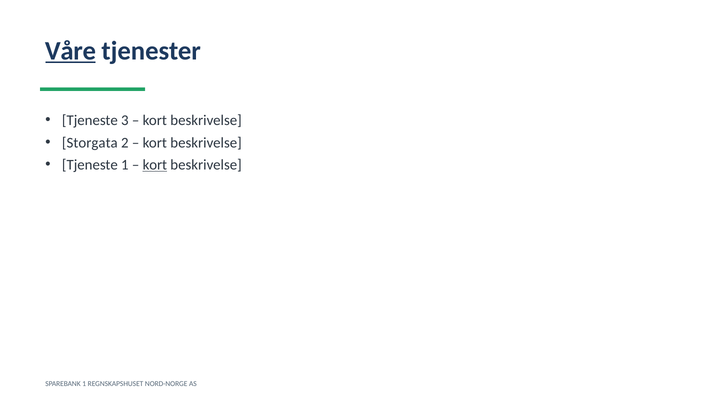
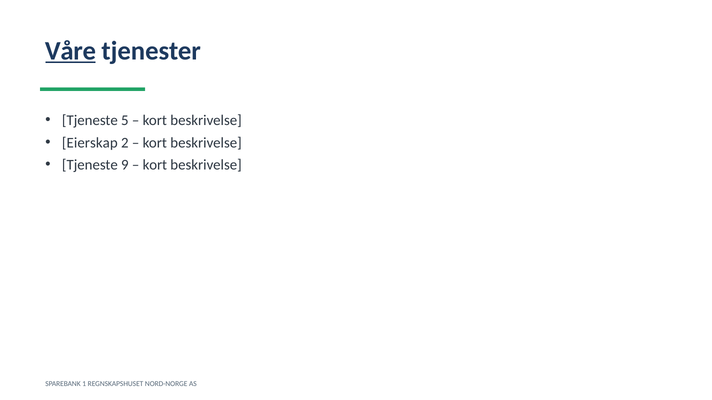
3: 3 -> 5 (125, 121)
Storgata: Storgata -> Eierskap (90, 143)
Tjeneste 1: 1 -> 9 (125, 165)
kort underline: present -> none (155, 165)
